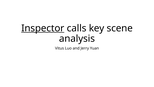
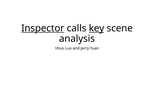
key underline: none -> present (97, 28)
